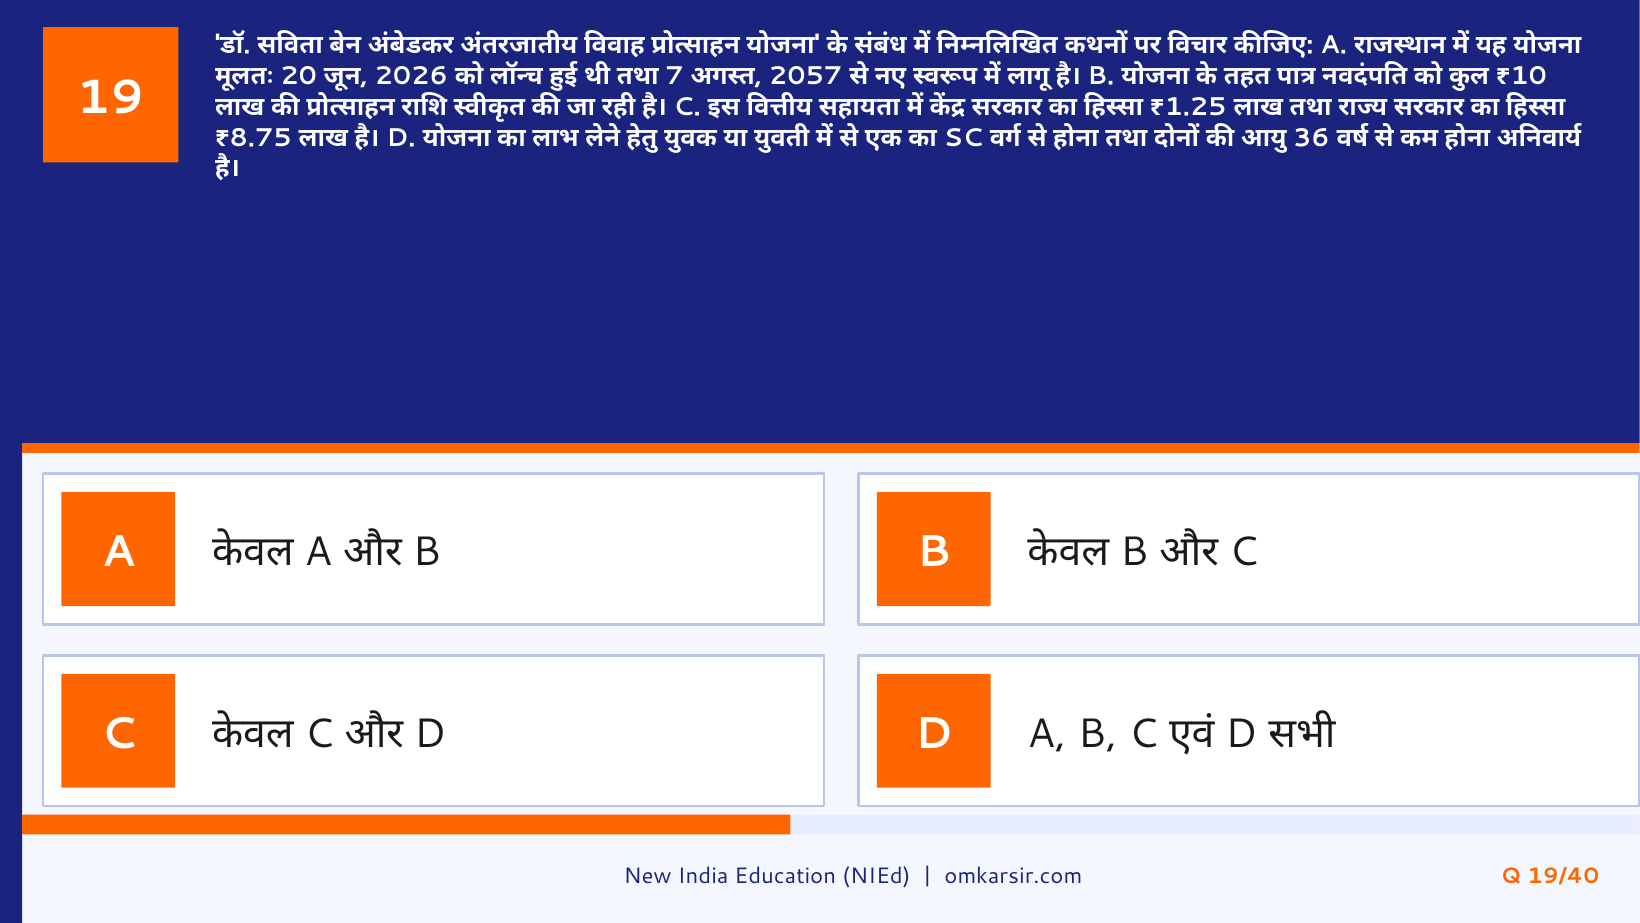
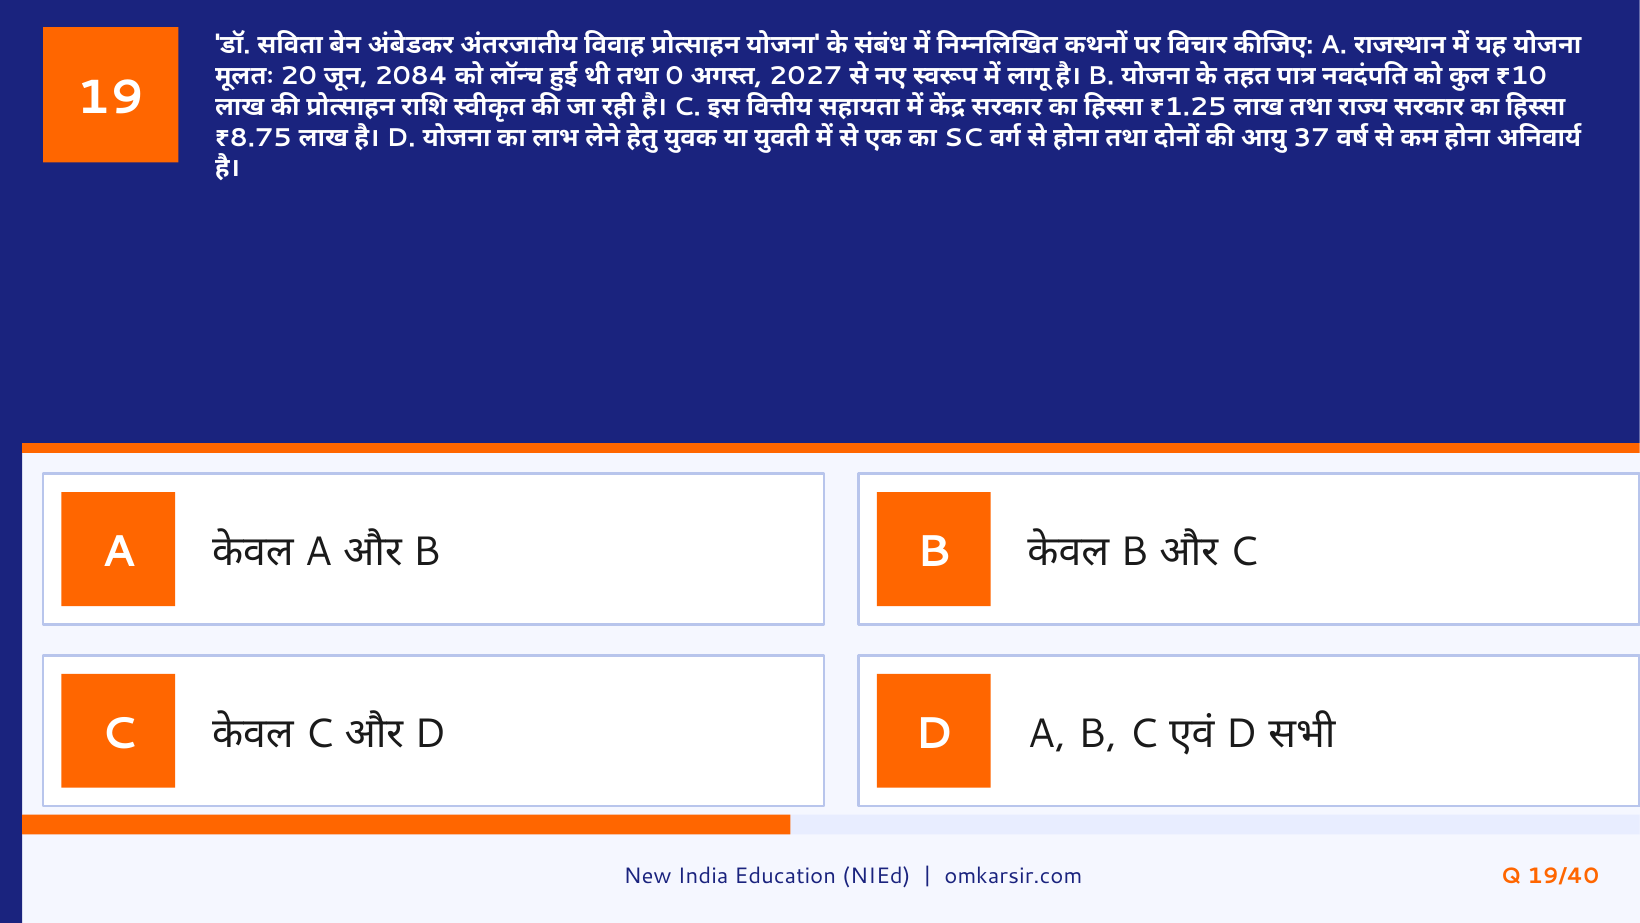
2026: 2026 -> 2084 (411, 76)
7: 7 -> 0 (675, 76)
2057: 2057 -> 2027 (806, 76)
36: 36 -> 37 (1311, 138)
